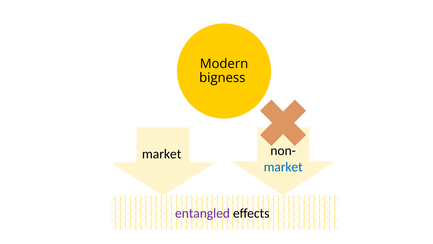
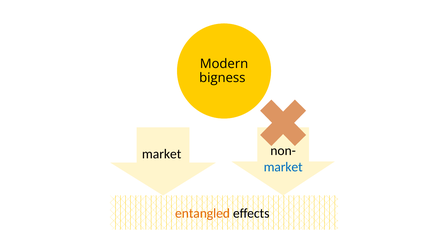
entangled colour: purple -> orange (203, 213)
